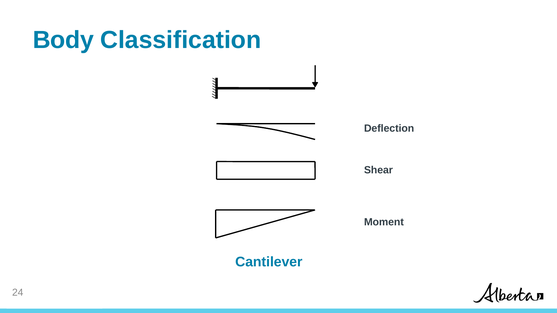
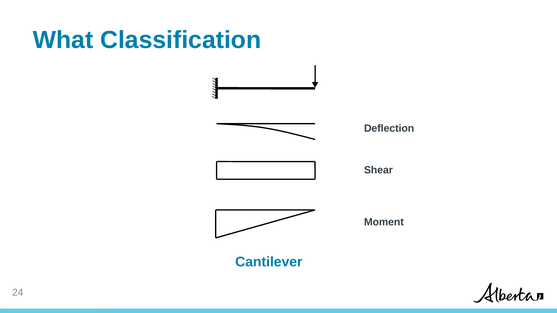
Body: Body -> What (63, 40)
